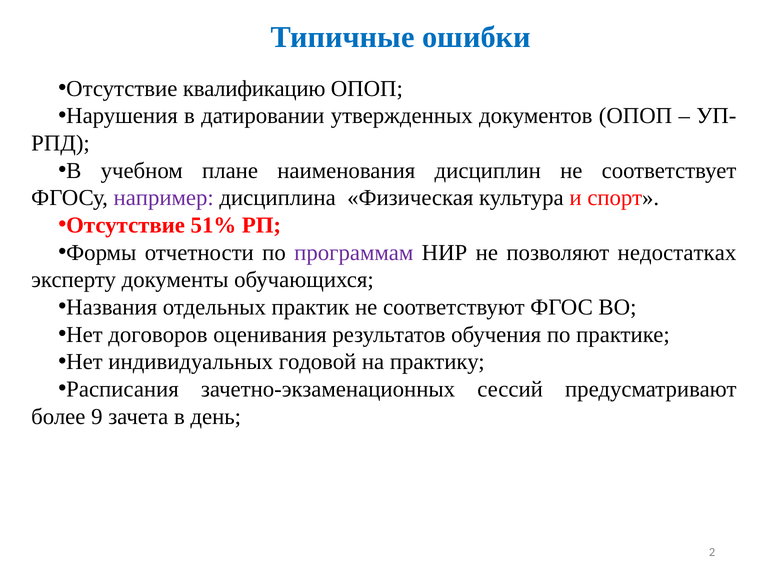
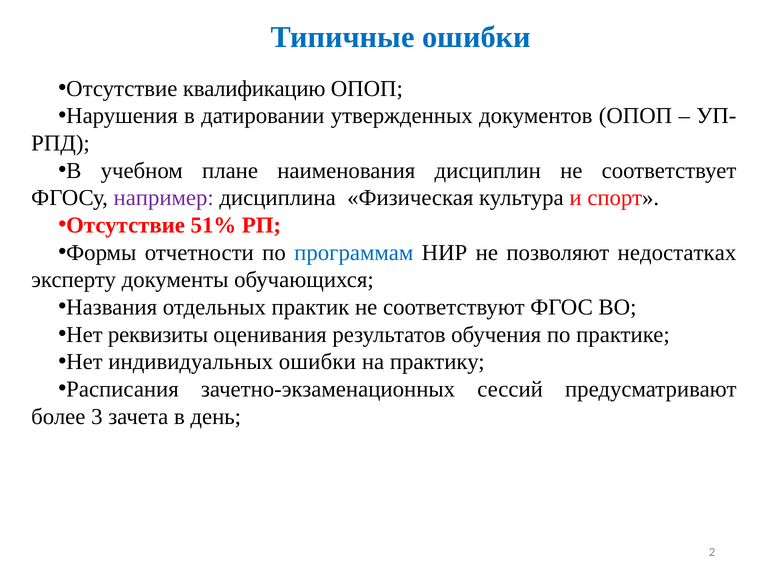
программам colour: purple -> blue (354, 253)
договоров: договоров -> реквизиты (158, 335)
индивидуальных годовой: годовой -> ошибки (317, 362)
9: 9 -> 3 (97, 417)
